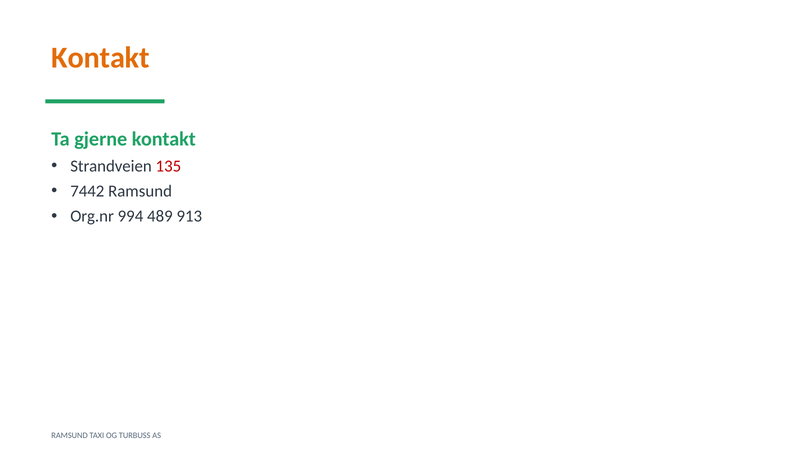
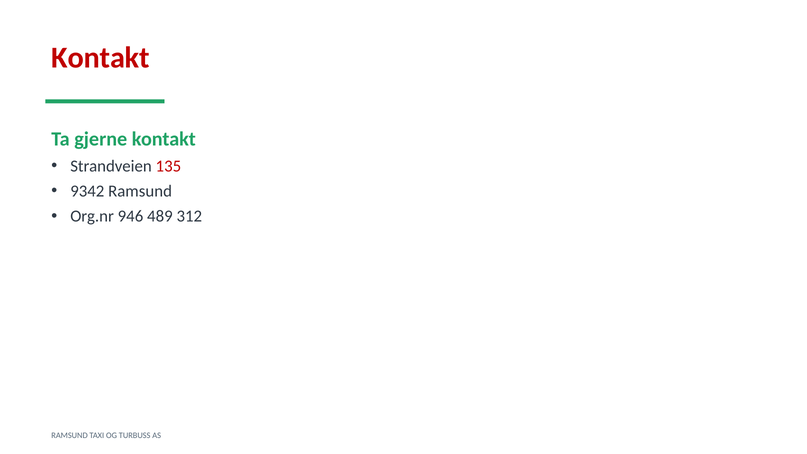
Kontakt colour: orange -> red (101, 58)
7442: 7442 -> 9342 (87, 191)
994: 994 -> 946 (130, 216)
913: 913 -> 312 (189, 216)
